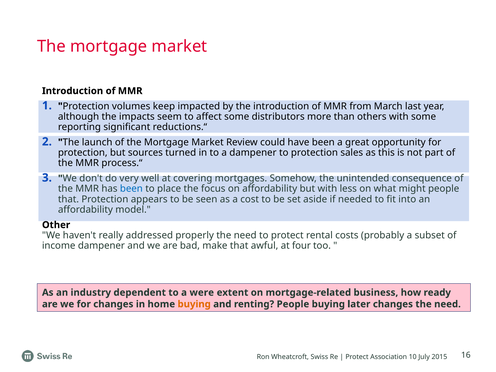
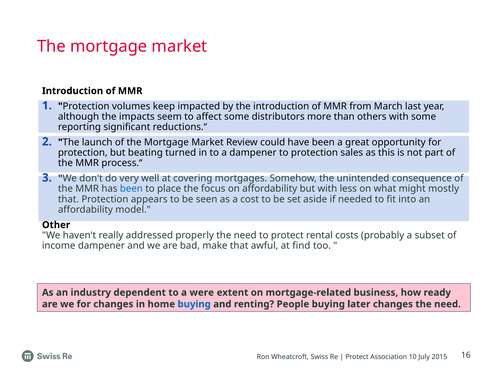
sources: sources -> beating (145, 153)
might people: people -> mostly (444, 189)
four: four -> find (301, 246)
buying colour: orange -> blue (194, 304)
